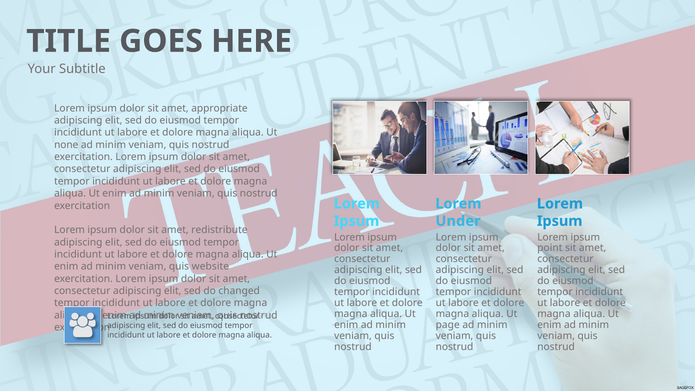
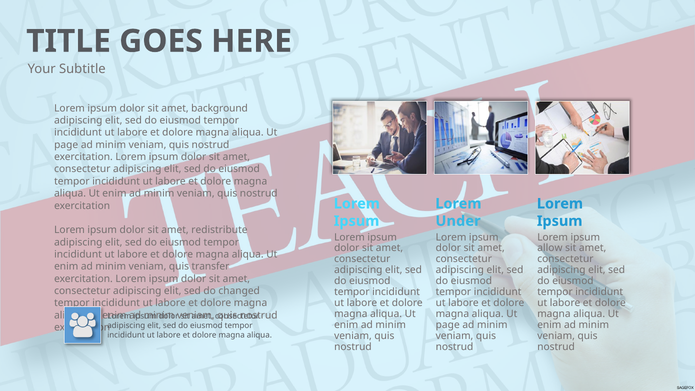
appropriate: appropriate -> background (219, 108)
none: none -> page (66, 145)
point: point -> allow (550, 248)
website: website -> transfer (210, 266)
